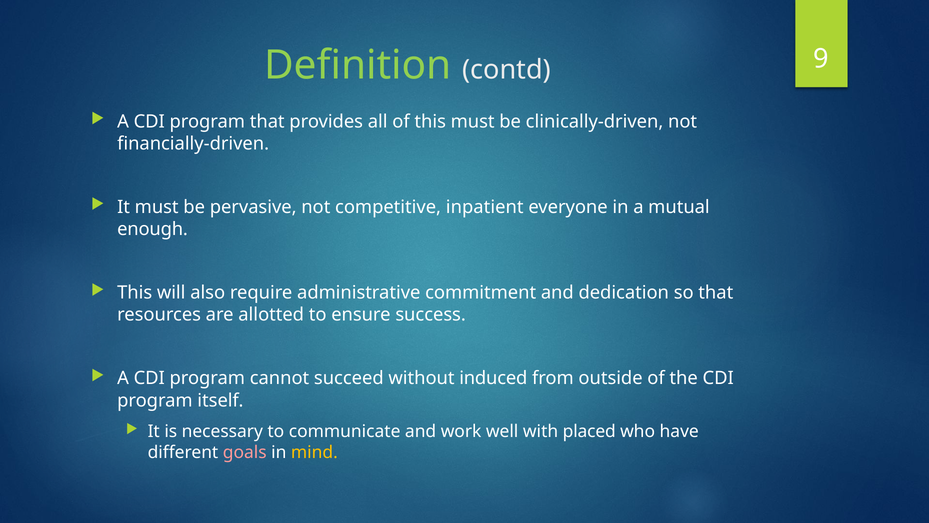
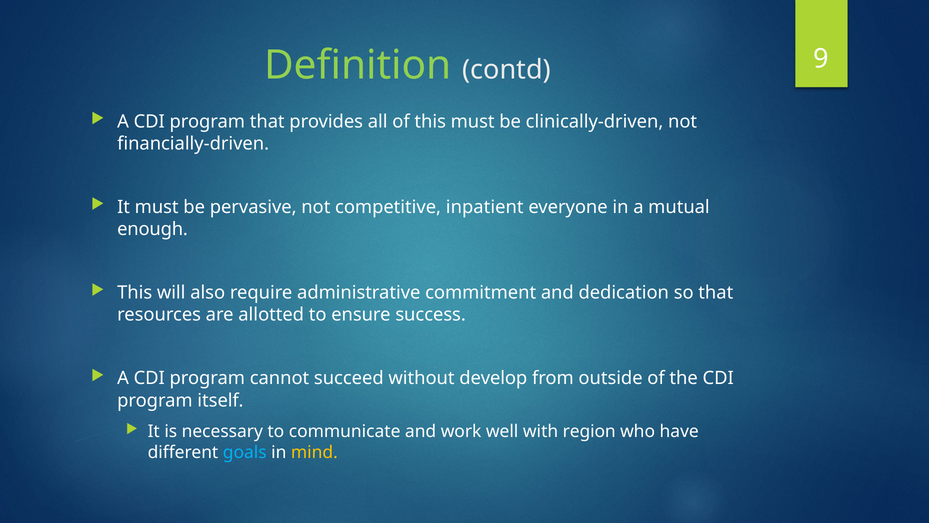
induced: induced -> develop (493, 378)
placed: placed -> region (589, 431)
goals colour: pink -> light blue (245, 452)
